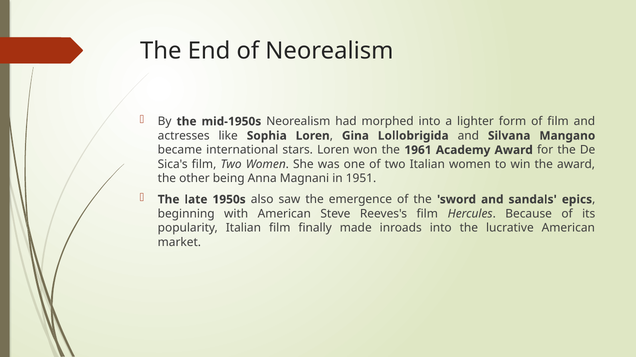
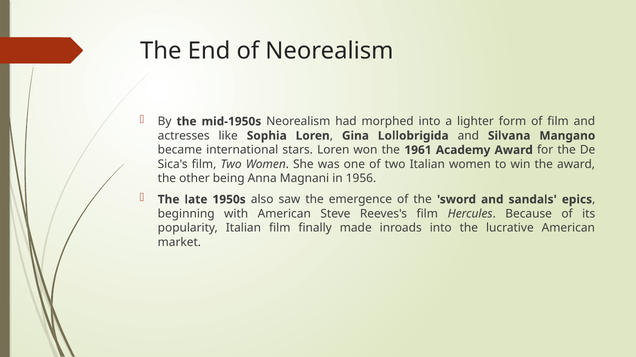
1951: 1951 -> 1956 (361, 179)
